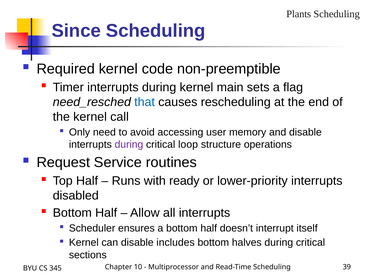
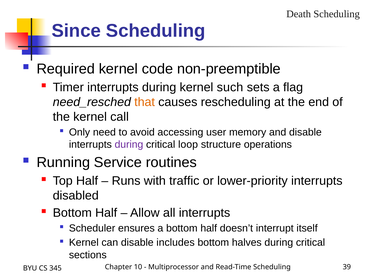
Plants: Plants -> Death (299, 14)
main: main -> such (230, 87)
that colour: blue -> orange (145, 102)
Request: Request -> Running (63, 163)
ready: ready -> traffic (184, 181)
